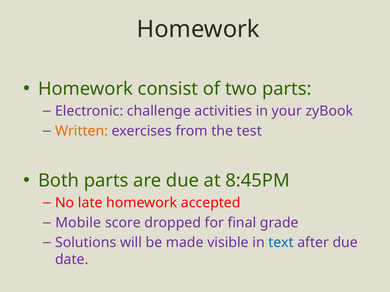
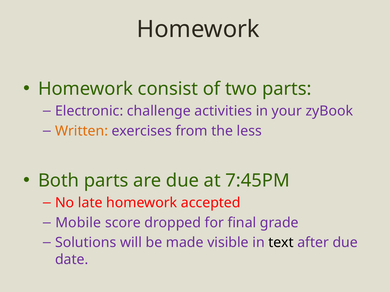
test: test -> less (249, 131)
8:45PM: 8:45PM -> 7:45PM (258, 181)
text colour: blue -> black (281, 243)
